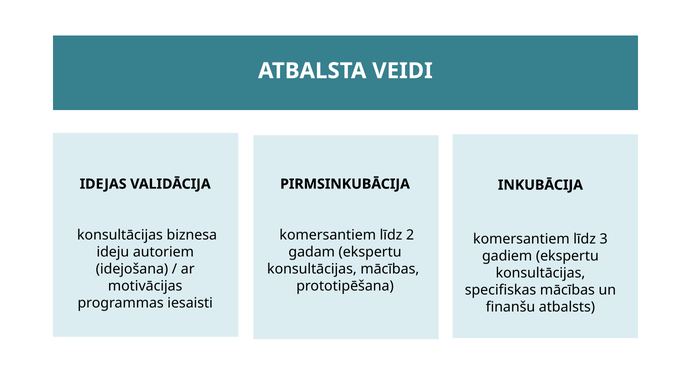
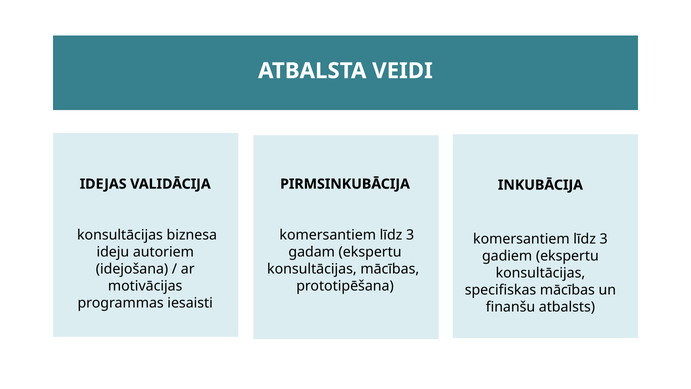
2: 2 -> 3 (410, 235)
